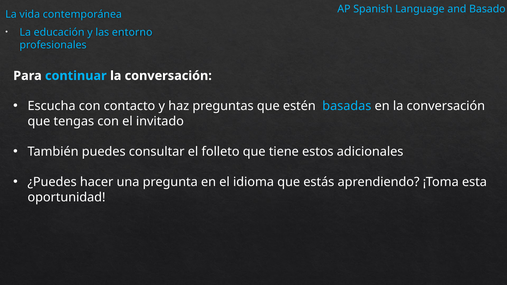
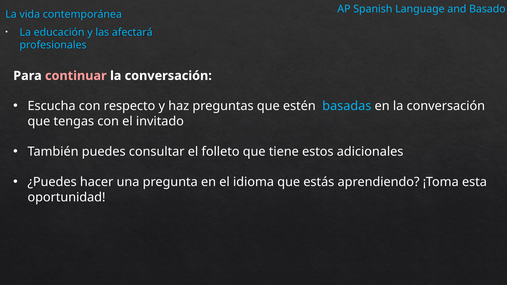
entorno: entorno -> afectará (132, 32)
continuar colour: light blue -> pink (76, 76)
contacto: contacto -> respecto (129, 106)
